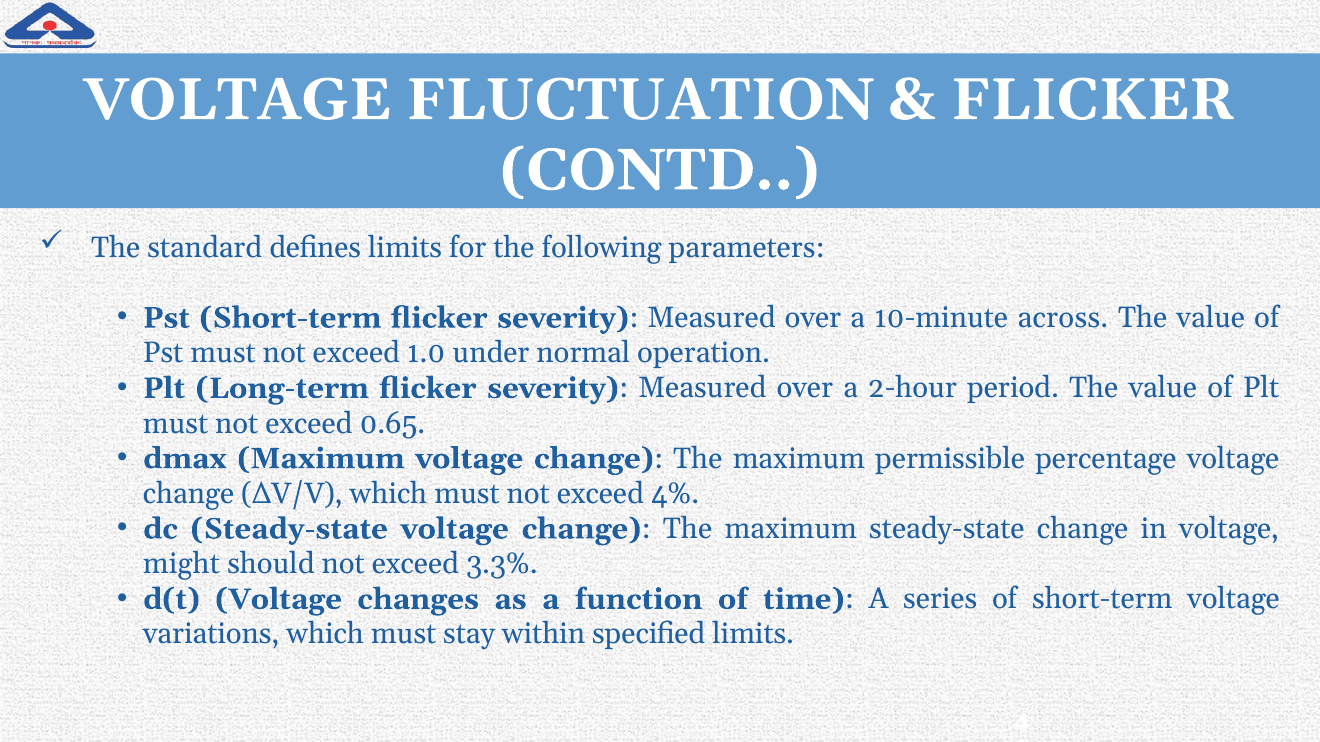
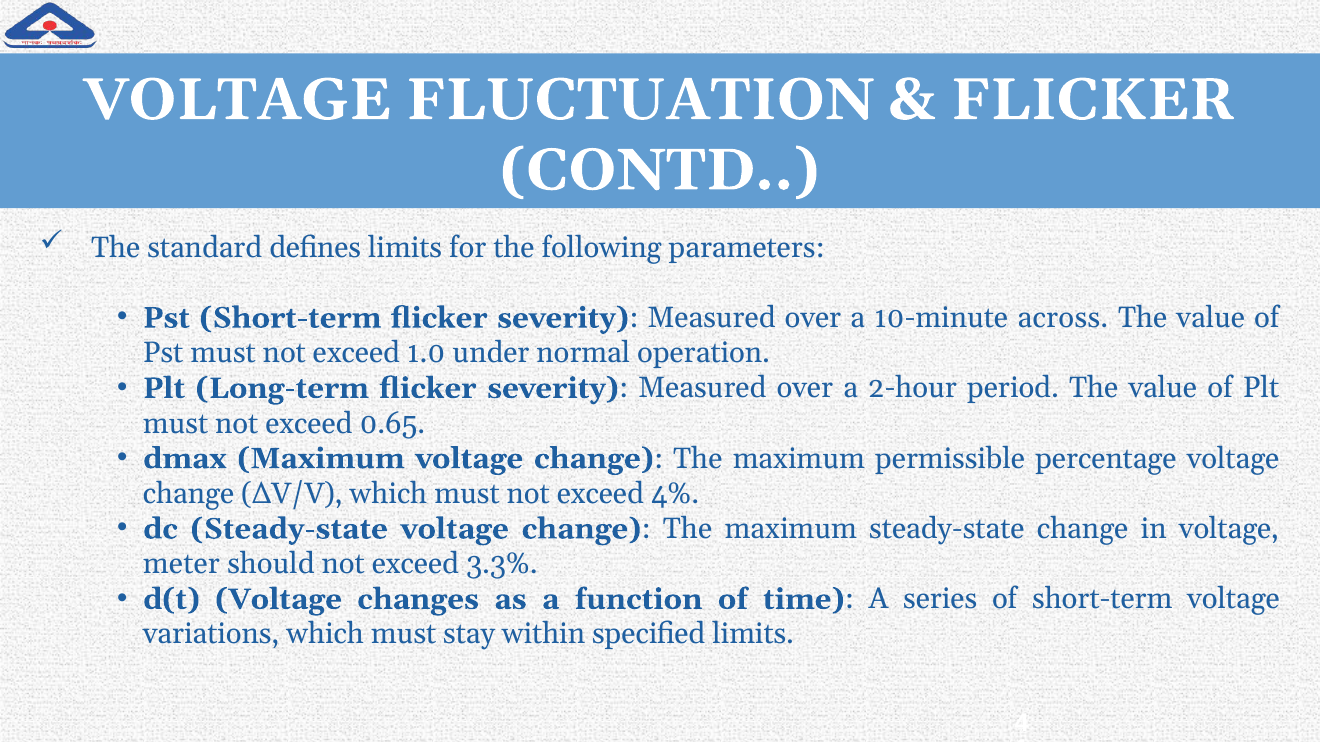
might: might -> meter (181, 564)
